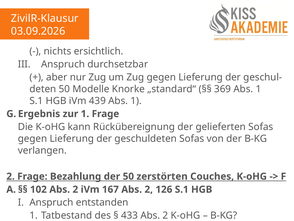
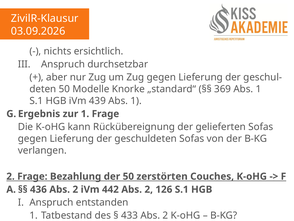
102: 102 -> 436 (38, 189)
167: 167 -> 442 (110, 189)
